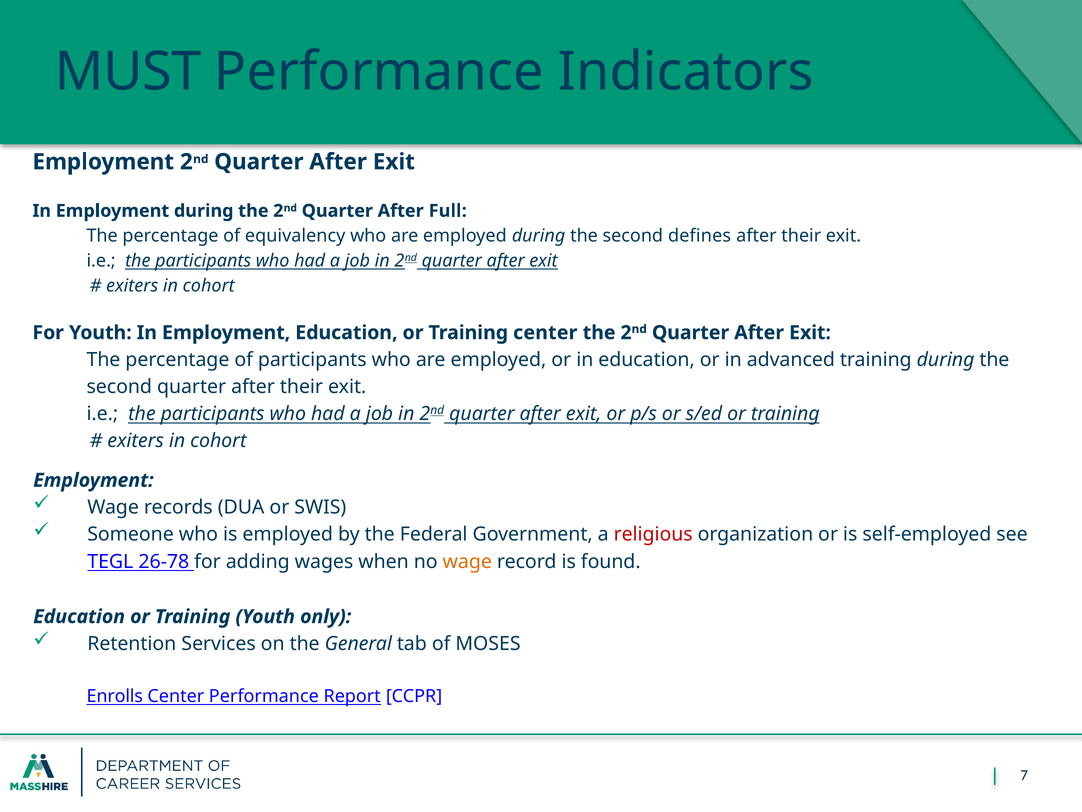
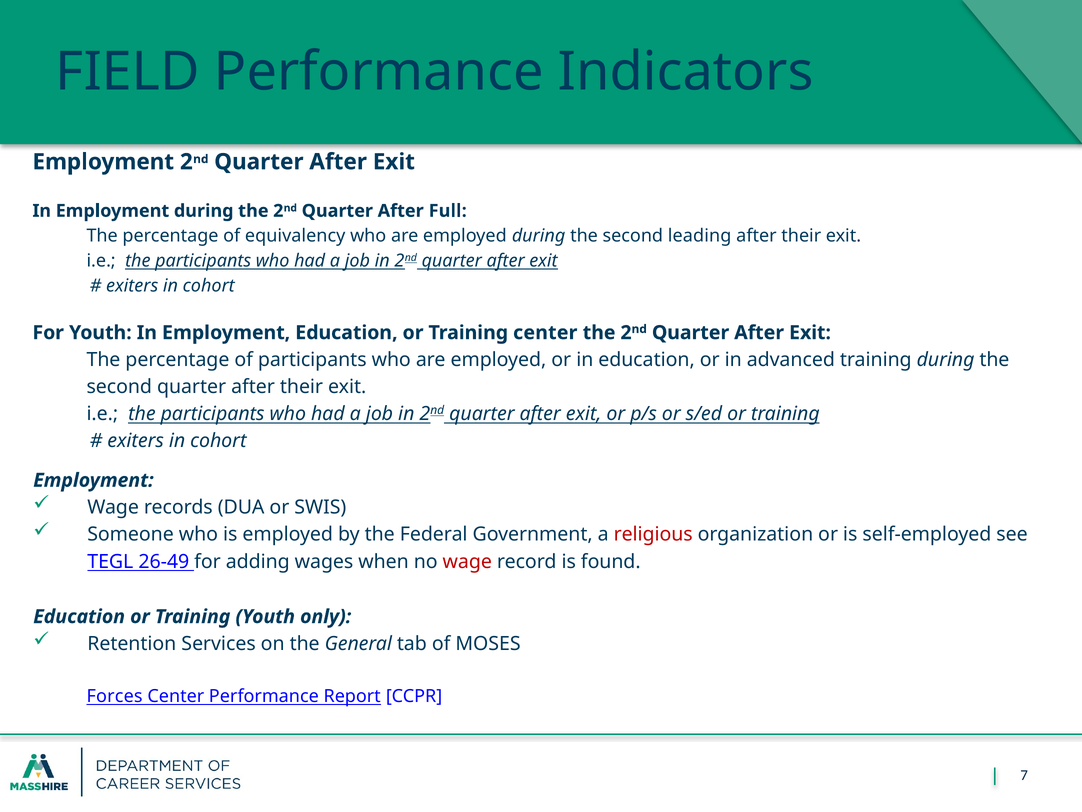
MUST: MUST -> FIELD (128, 72)
defines: defines -> leading (700, 236)
26-78: 26-78 -> 26-49 (164, 561)
wage colour: orange -> red (467, 561)
Enrolls: Enrolls -> Forces (115, 696)
